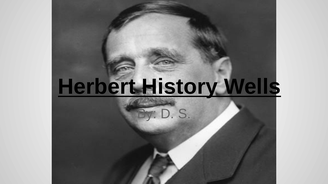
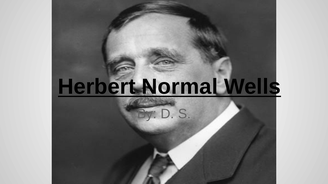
History: History -> Normal (180, 87)
